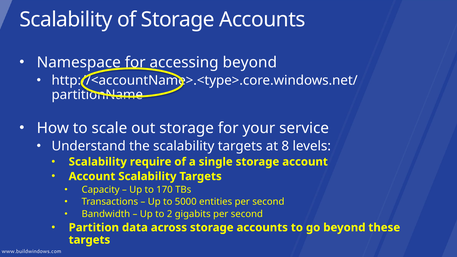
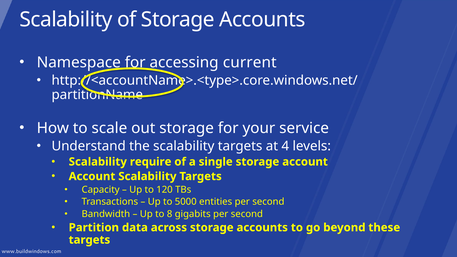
beyond: beyond -> current (250, 62)
8: 8 -> 4 (285, 146)
170: 170 -> 120 (165, 190)
2: 2 -> 8 (170, 214)
